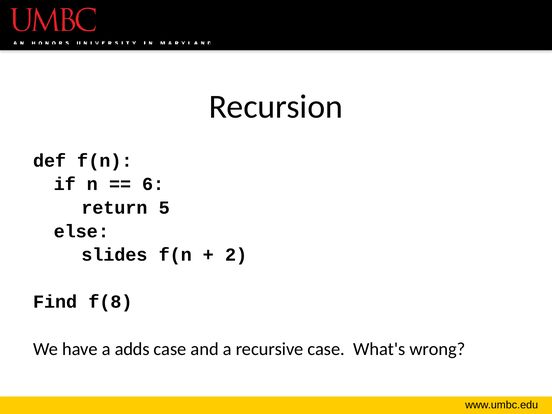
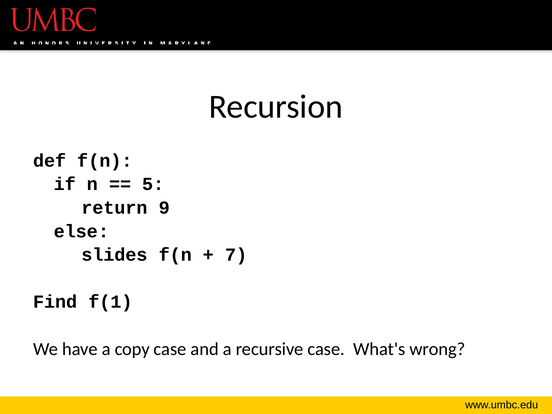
6: 6 -> 5 (153, 184)
5: 5 -> 9 (164, 208)
2: 2 -> 7 (236, 255)
f(8: f(8 -> f(1 (110, 302)
adds: adds -> copy (132, 349)
